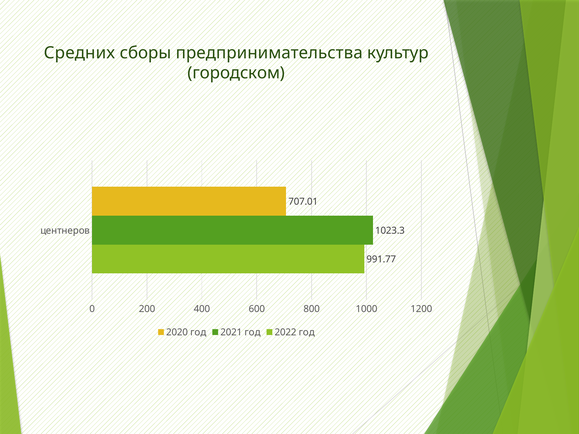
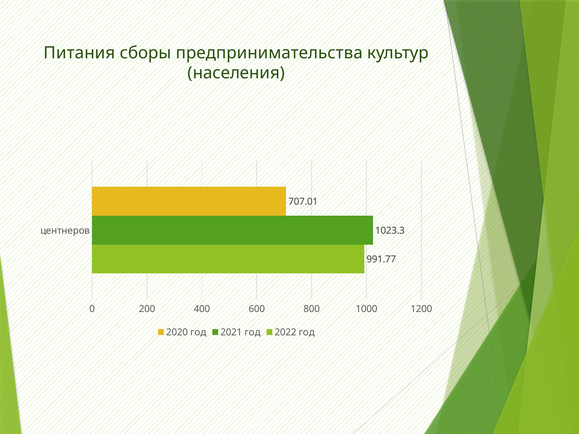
Средних: Средних -> Питания (79, 53)
городском: городском -> населения (236, 73)
